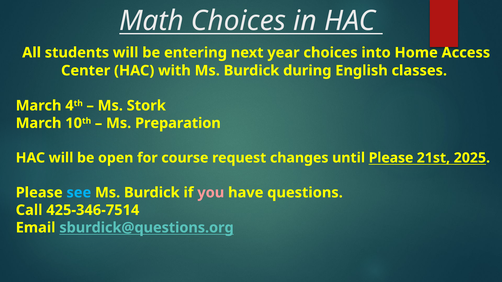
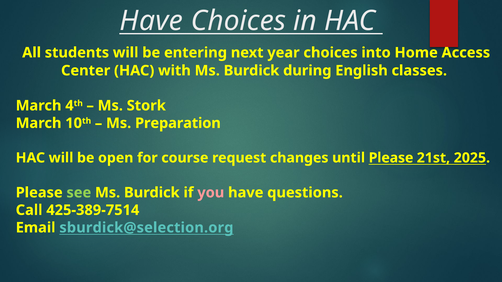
Math: Math -> Have (151, 21)
see colour: light blue -> light green (79, 193)
425-346-7514: 425-346-7514 -> 425-389-7514 (93, 210)
sburdick@questions.org: sburdick@questions.org -> sburdick@selection.org (146, 228)
